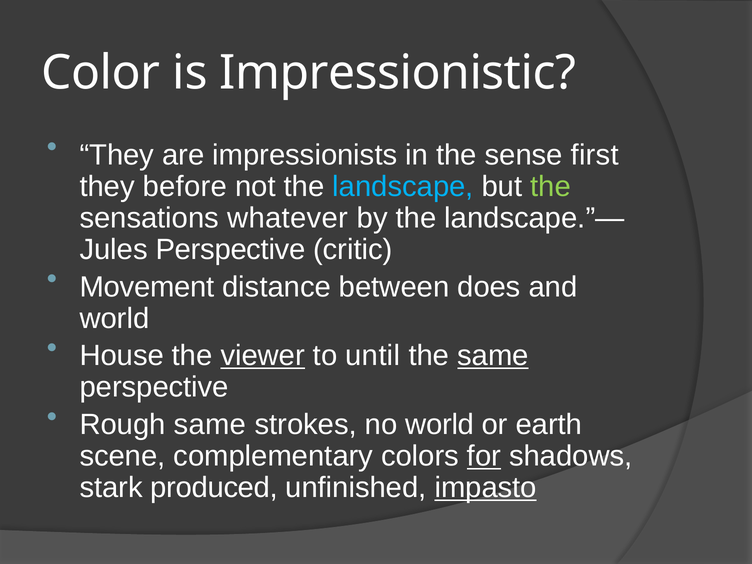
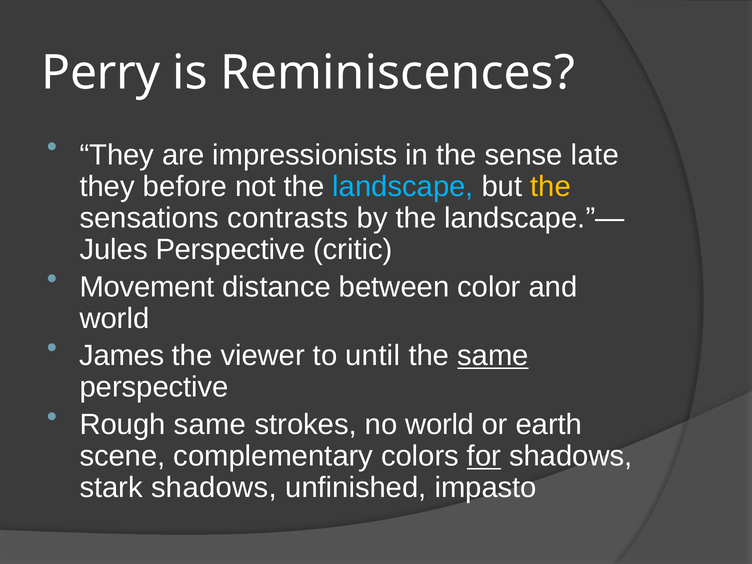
Color: Color -> Perry (101, 73)
Impressionistic: Impressionistic -> Reminiscences (398, 73)
first: first -> late (595, 155)
the colour: light green -> yellow (551, 186)
whatever: whatever -> contrasts (288, 218)
does: does -> color (489, 287)
House: House -> James (122, 356)
viewer underline: present -> none (263, 356)
stark produced: produced -> shadows (214, 488)
impasto underline: present -> none (486, 488)
